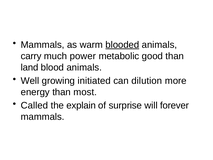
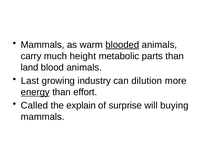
power: power -> height (83, 56)
good: good -> parts (152, 56)
Well: Well -> Last (30, 81)
initiated: initiated -> industry (94, 81)
energy underline: none -> present (35, 92)
most: most -> effort (85, 92)
forever: forever -> buying (174, 105)
